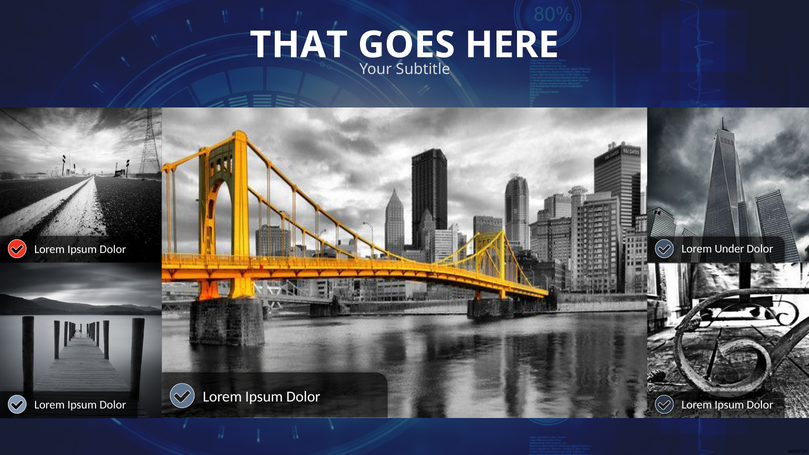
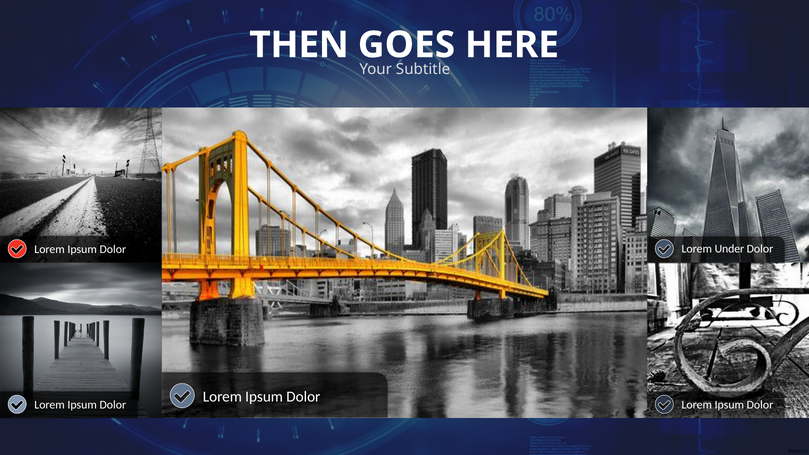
THAT: THAT -> THEN (299, 45)
